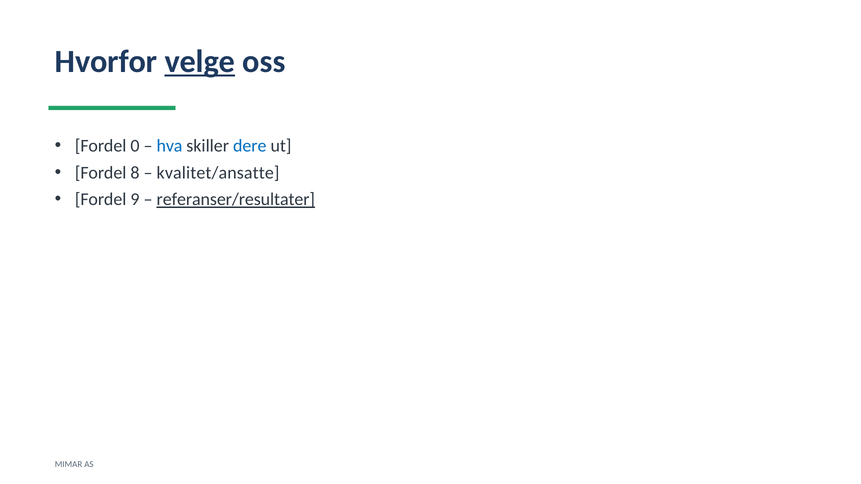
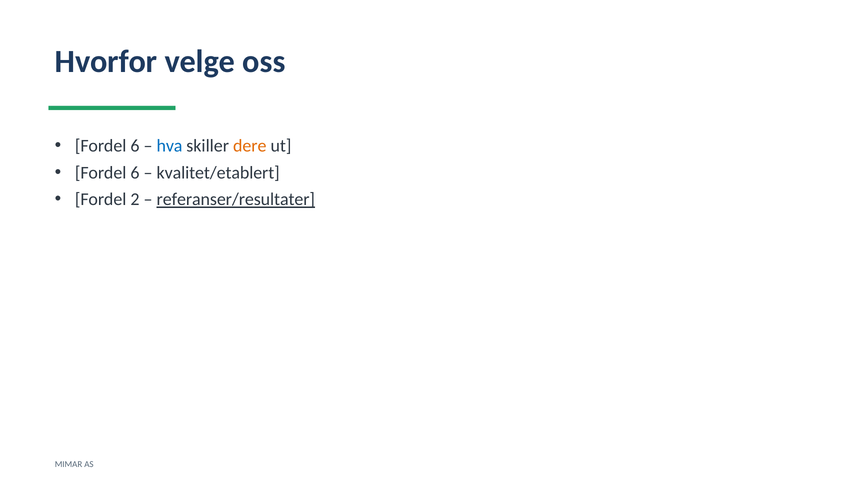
velge underline: present -> none (200, 61)
0: 0 -> 6 (135, 146)
dere colour: blue -> orange (250, 146)
8: 8 -> 6 (135, 173)
kvalitet/ansatte: kvalitet/ansatte -> kvalitet/etablert (218, 173)
9: 9 -> 2 (135, 200)
